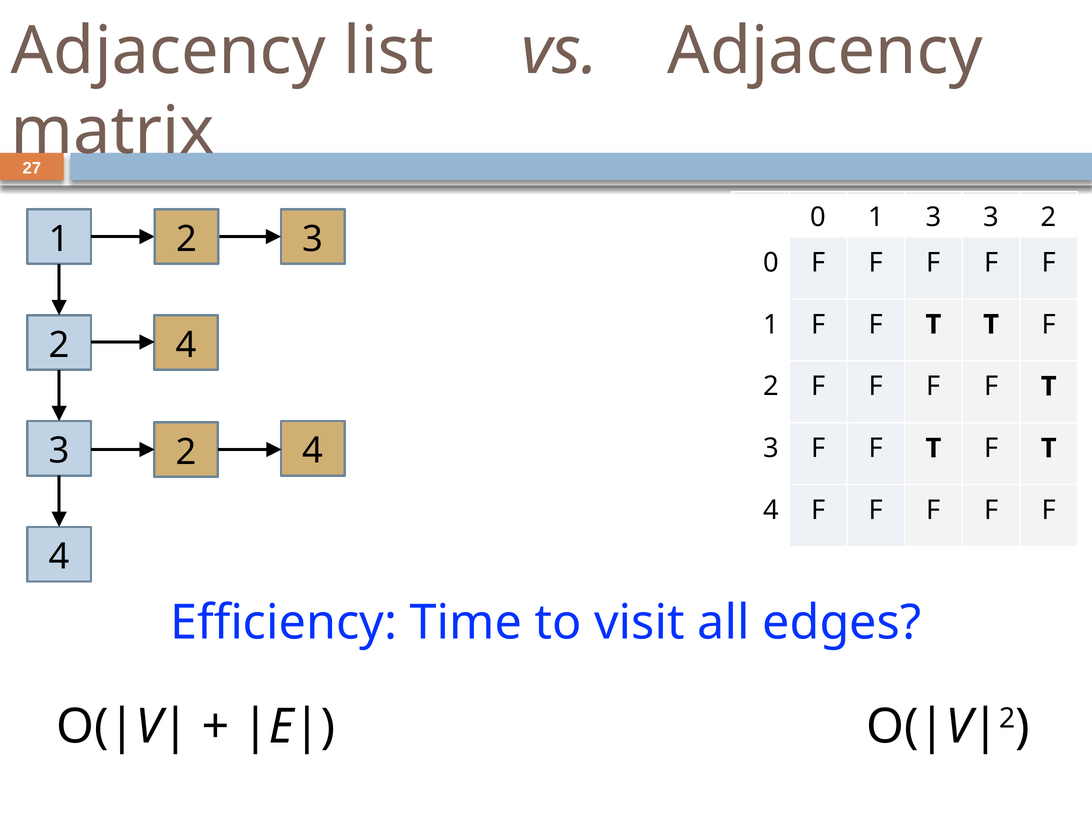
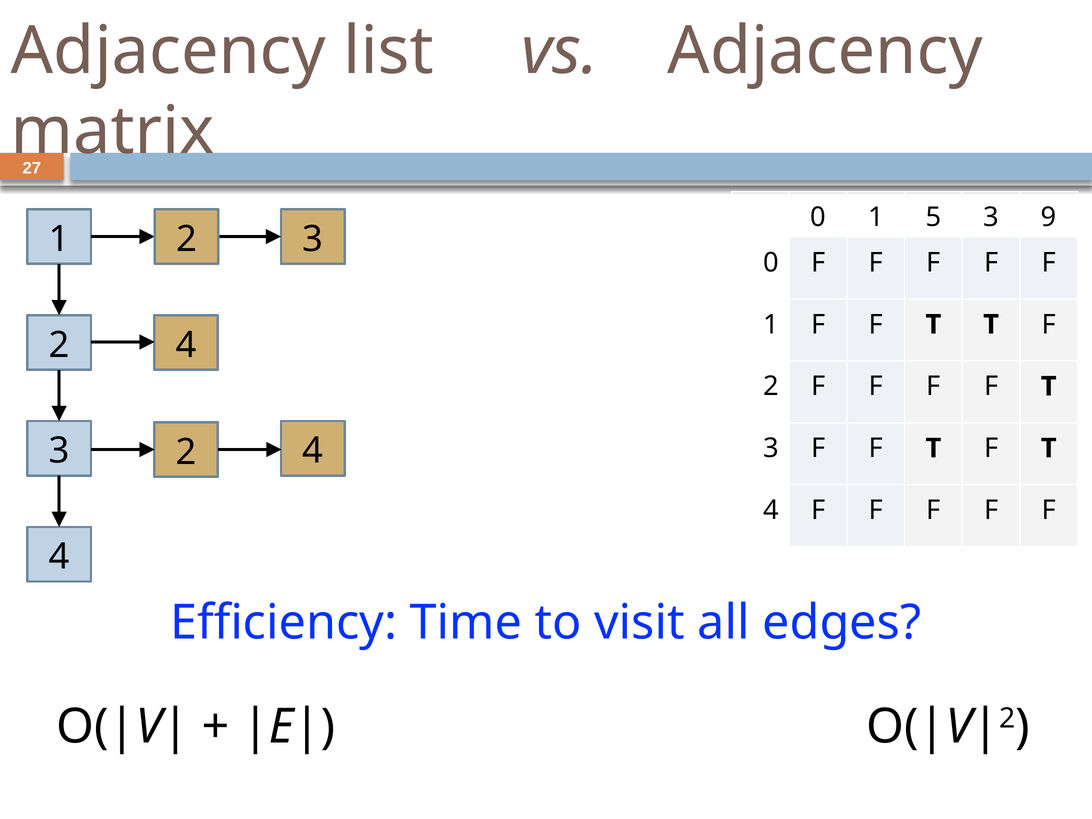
1 3: 3 -> 5 (933, 217)
3 2: 2 -> 9 (1049, 217)
